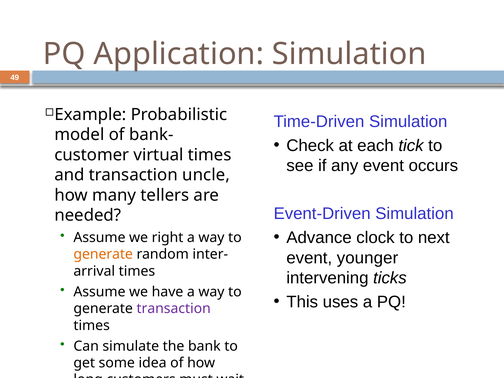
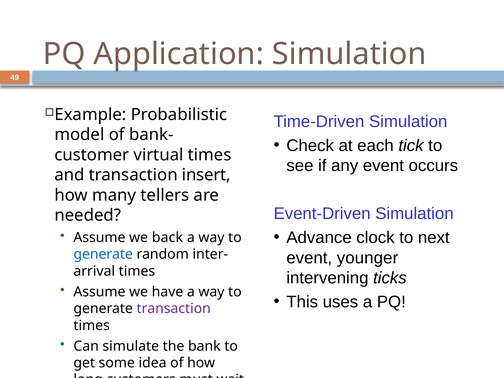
uncle: uncle -> insert (206, 175)
right: right -> back (167, 238)
generate colour: orange -> blue (103, 254)
